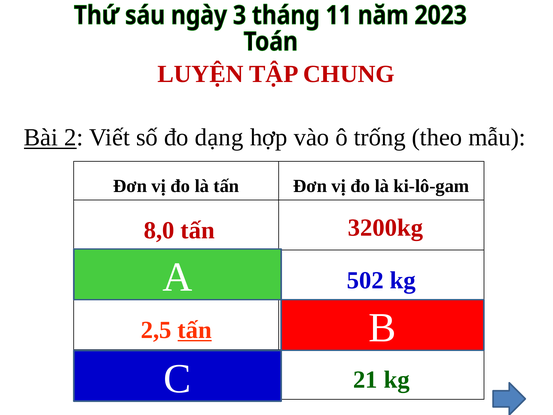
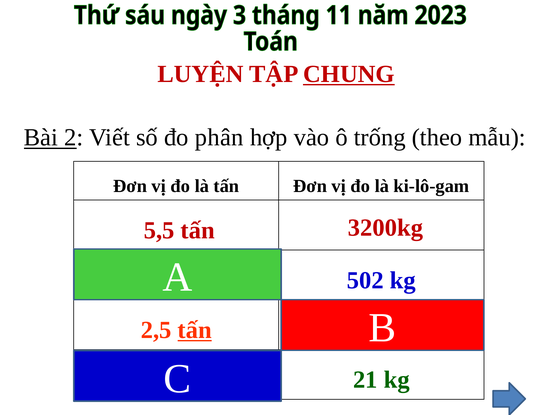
CHUNG underline: none -> present (349, 74)
dạng: dạng -> phân (219, 137)
8,0: 8,0 -> 5,5 (159, 230)
